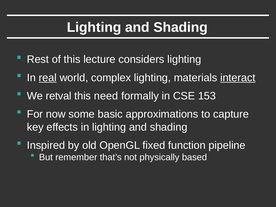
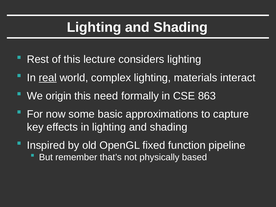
interact underline: present -> none (238, 78)
retval: retval -> origin (59, 96)
153: 153 -> 863 (207, 96)
